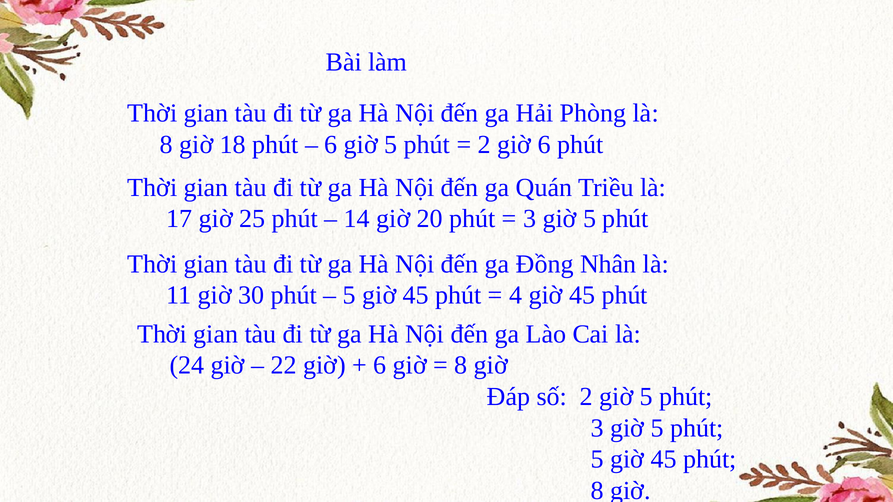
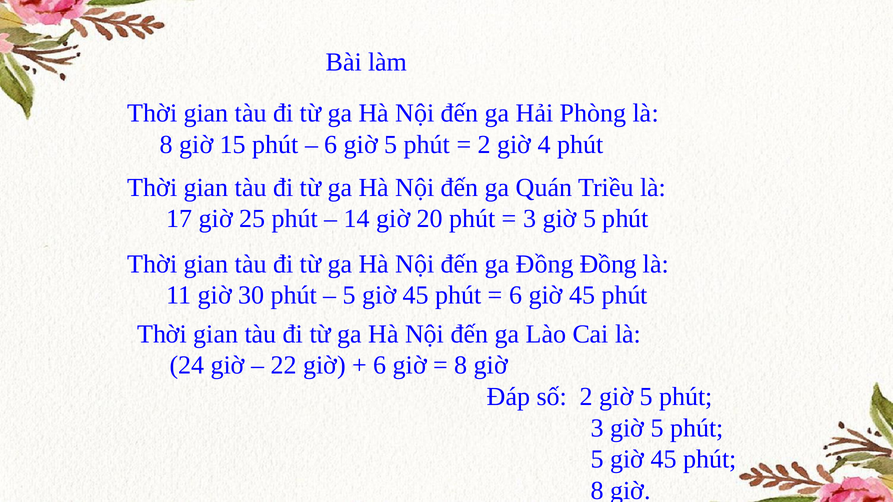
18: 18 -> 15 (233, 145)
giờ 6: 6 -> 4 (544, 145)
Đồng Nhân: Nhân -> Đồng (608, 264)
4: 4 -> 6 (516, 296)
